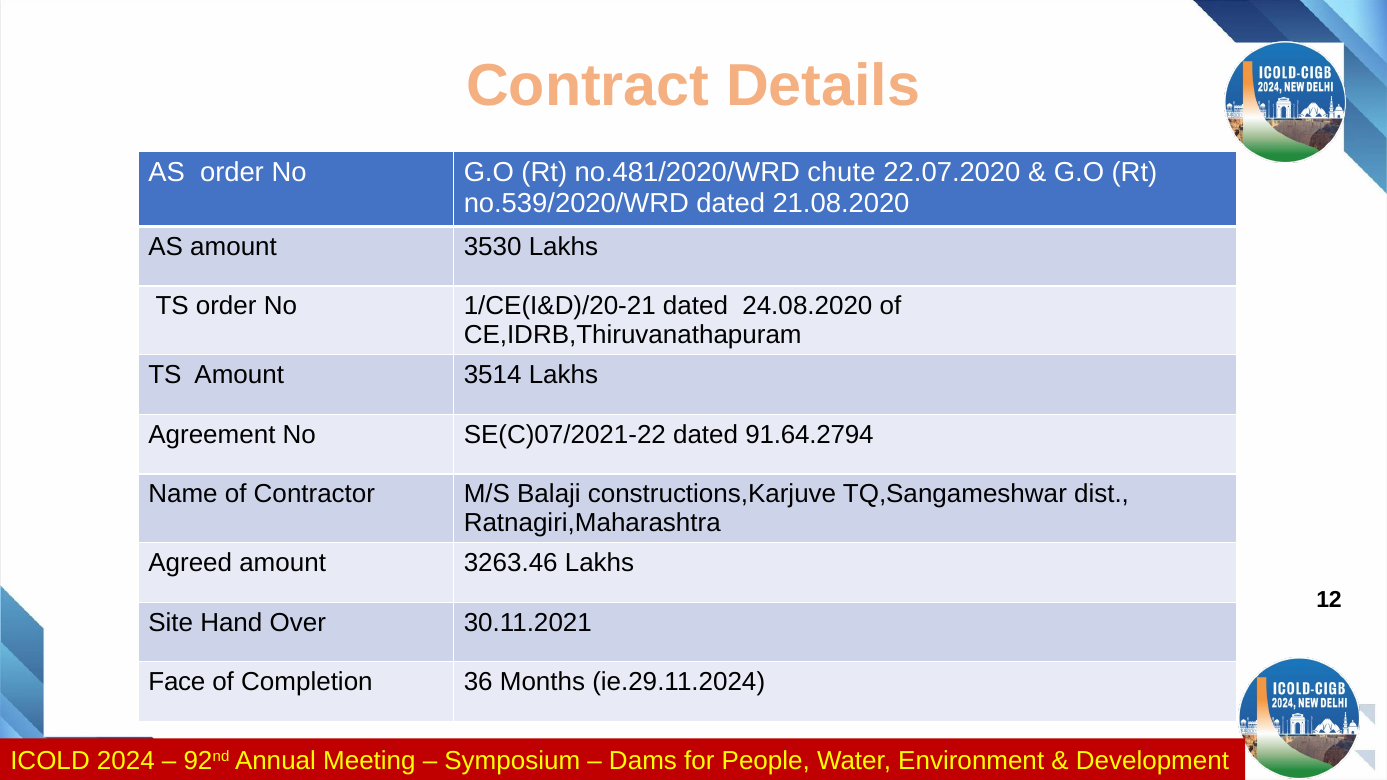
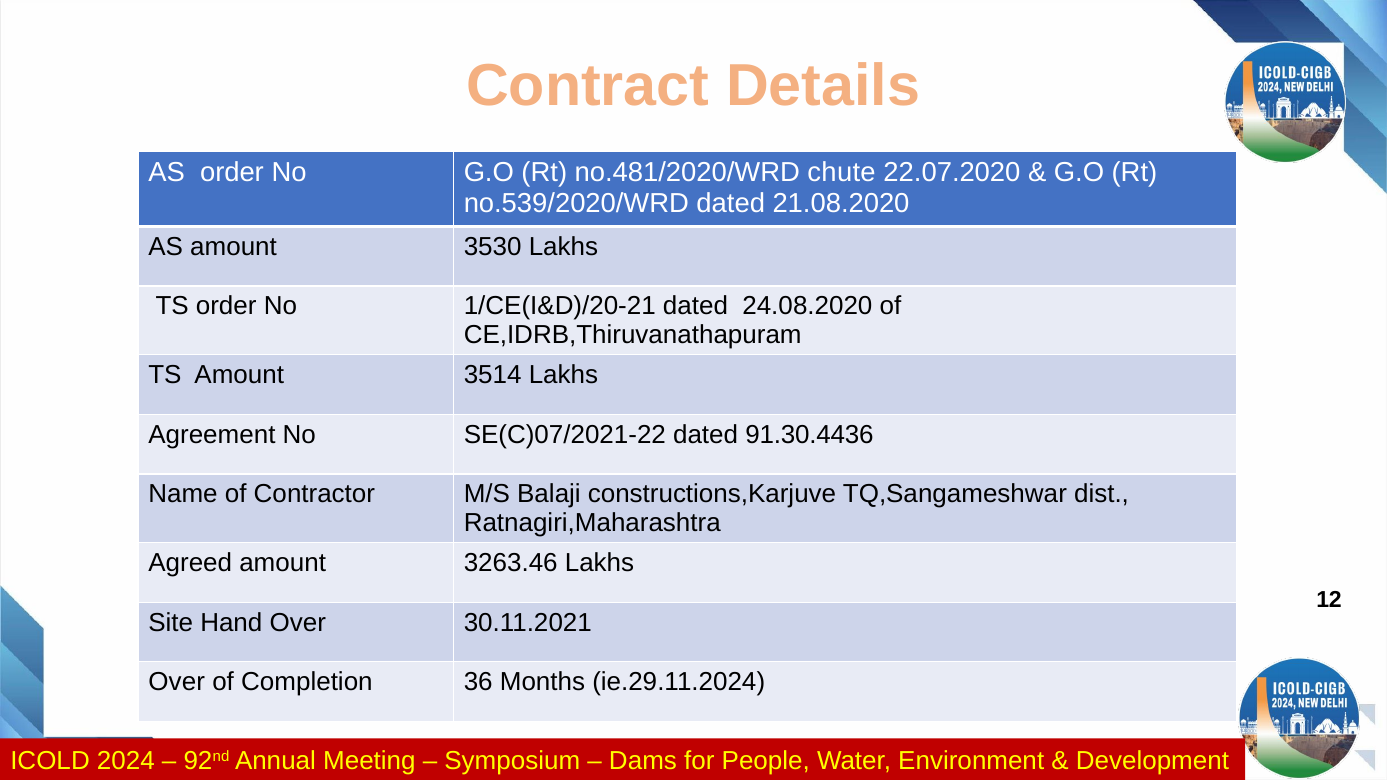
91.64.2794: 91.64.2794 -> 91.30.4436 (810, 435)
Face: Face -> Over (177, 682)
